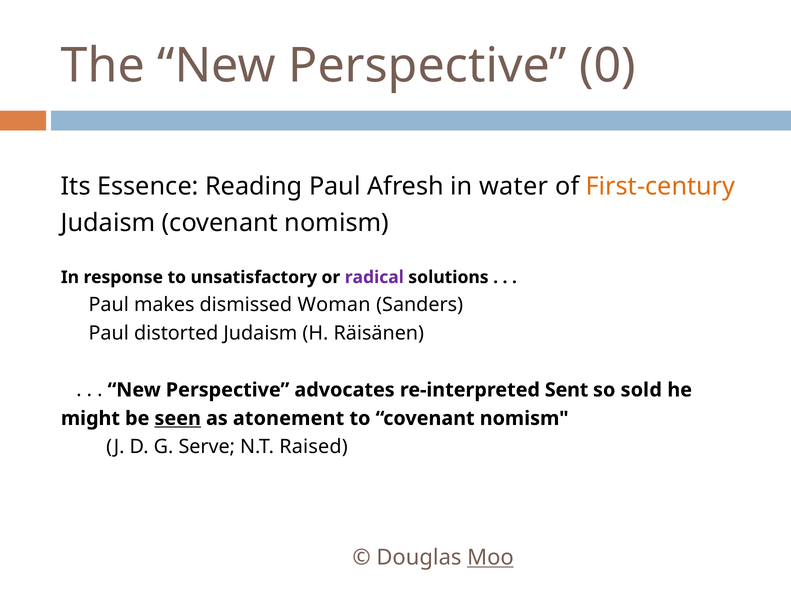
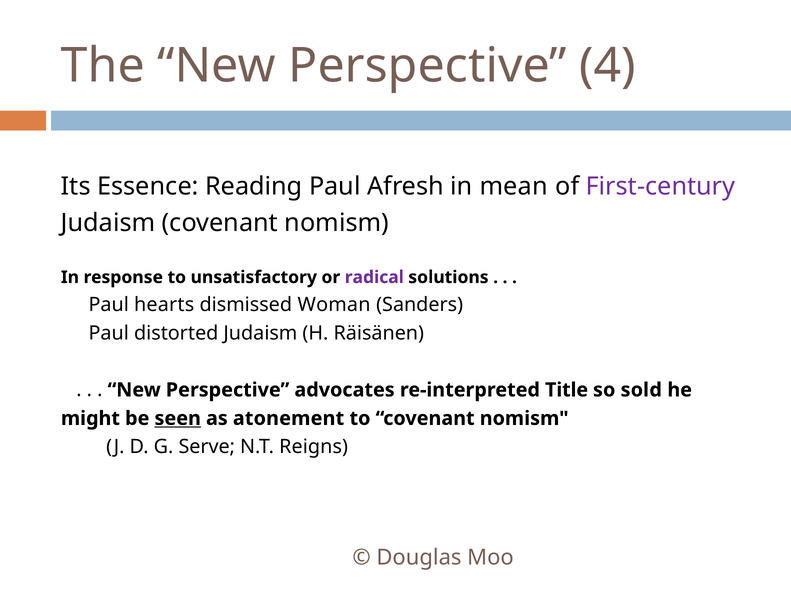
0: 0 -> 4 (608, 66)
water: water -> mean (514, 186)
First-century colour: orange -> purple (661, 186)
makes: makes -> hearts (164, 305)
Sent: Sent -> Title (567, 390)
Raised: Raised -> Reigns (314, 447)
Moo underline: present -> none (490, 558)
